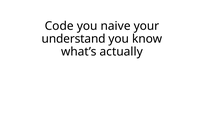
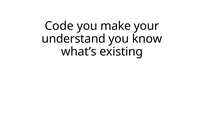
naive: naive -> make (116, 26)
actually: actually -> existing (121, 52)
